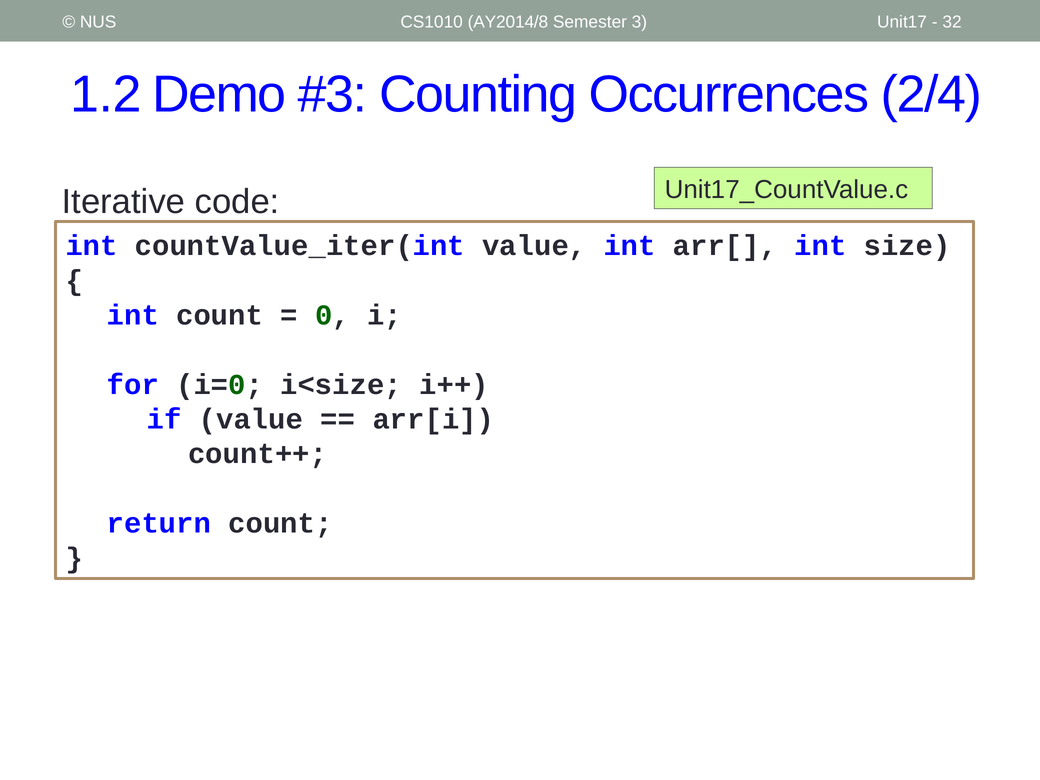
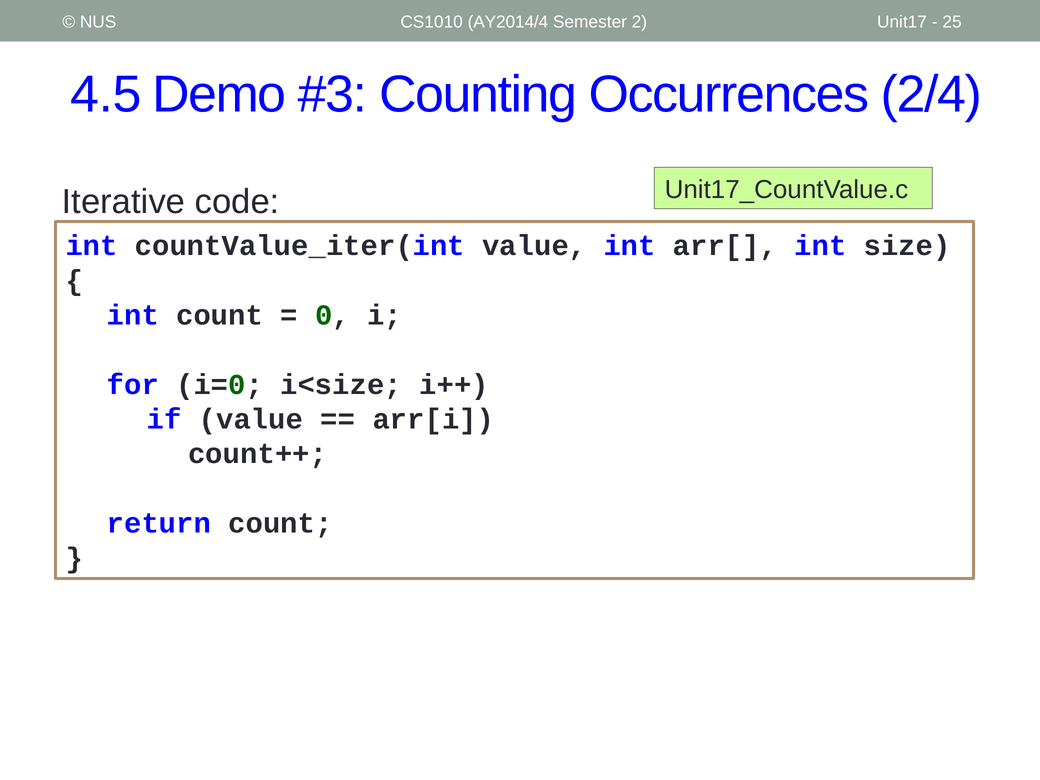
AY2014/8: AY2014/8 -> AY2014/4 (508, 22)
3: 3 -> 2 (639, 22)
32: 32 -> 25 (952, 22)
1.2: 1.2 -> 4.5 (106, 95)
